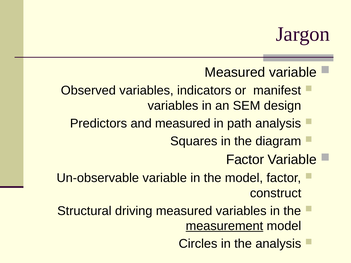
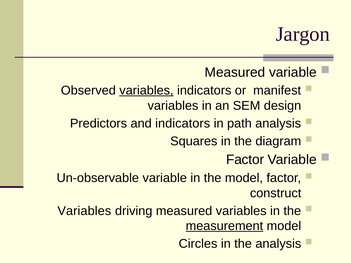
variables underline: none -> present (146, 91)
and measured: measured -> indicators (183, 124)
Structural: Structural -> Variables (84, 211)
